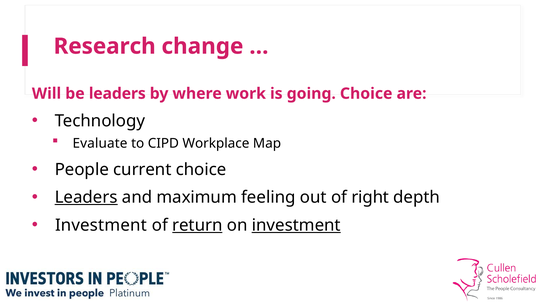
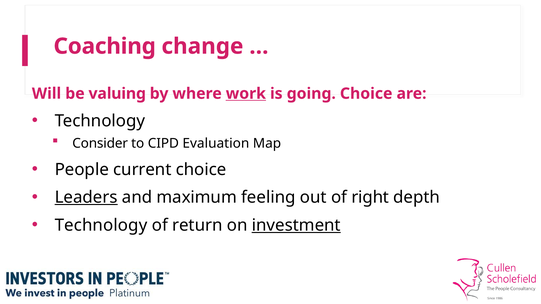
Research: Research -> Coaching (105, 46)
be leaders: leaders -> valuing (117, 94)
work underline: none -> present (246, 94)
Evaluate: Evaluate -> Consider (100, 143)
Workplace: Workplace -> Evaluation (216, 143)
Investment: Investment -> Technology (101, 226)
return underline: present -> none (197, 226)
